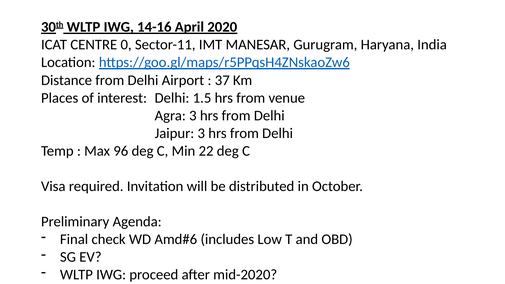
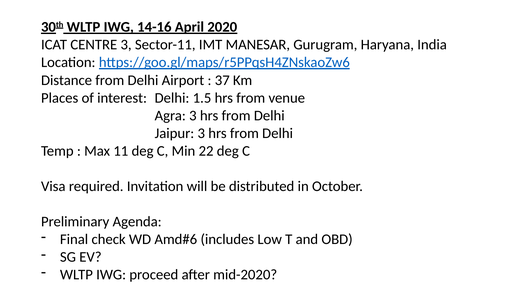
CENTRE 0: 0 -> 3 (126, 45)
96: 96 -> 11 (121, 151)
